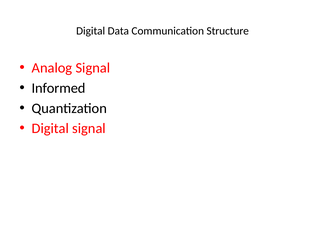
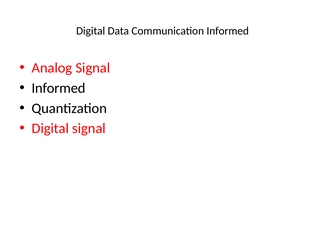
Communication Structure: Structure -> Informed (228, 31)
